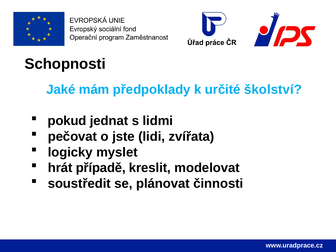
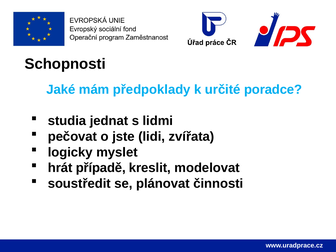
školství: školství -> poradce (273, 89)
pokud: pokud -> studia (67, 121)
